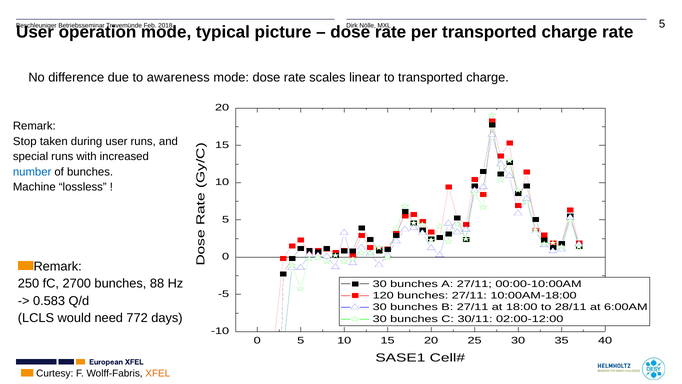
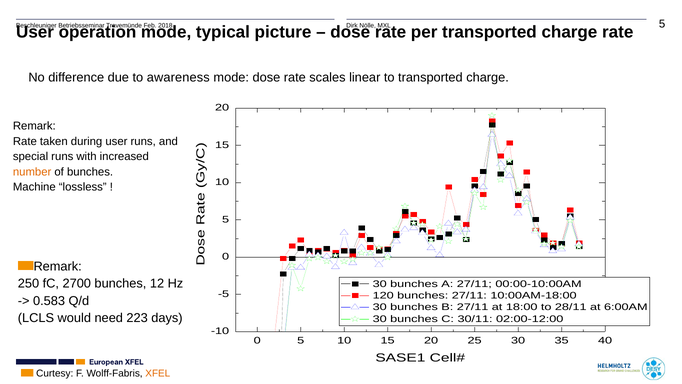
Stop: Stop -> Rate (25, 141)
number colour: blue -> orange (32, 172)
88: 88 -> 12 (157, 283)
772: 772 -> 223 (137, 318)
